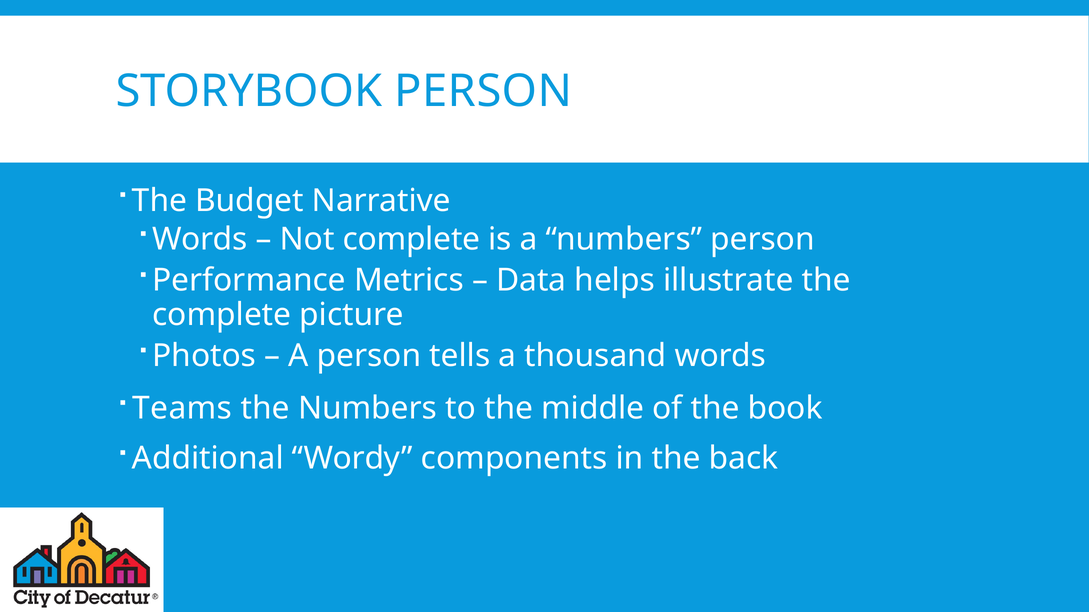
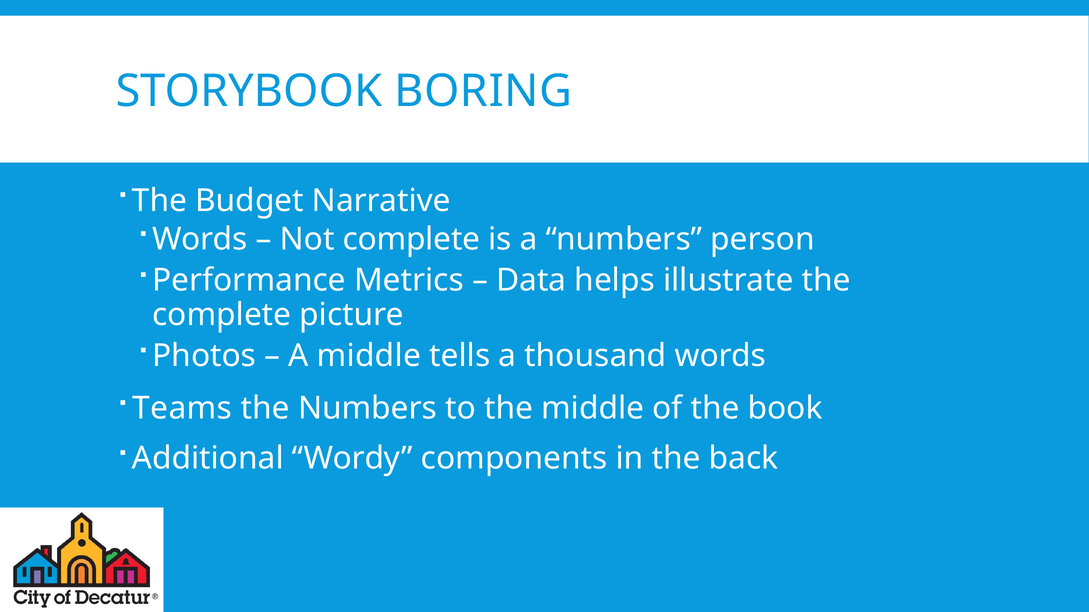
STORYBOOK PERSON: PERSON -> BORING (483, 92)
A person: person -> middle (369, 356)
